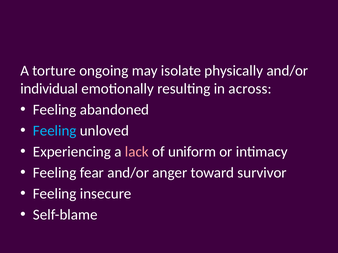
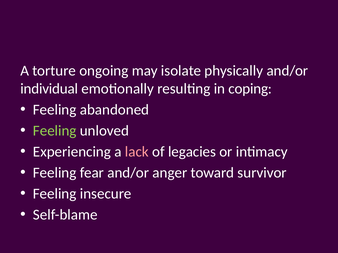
across: across -> coping (250, 89)
Feeling colour: light blue -> light green (55, 131)
uniform: uniform -> legacies (192, 152)
